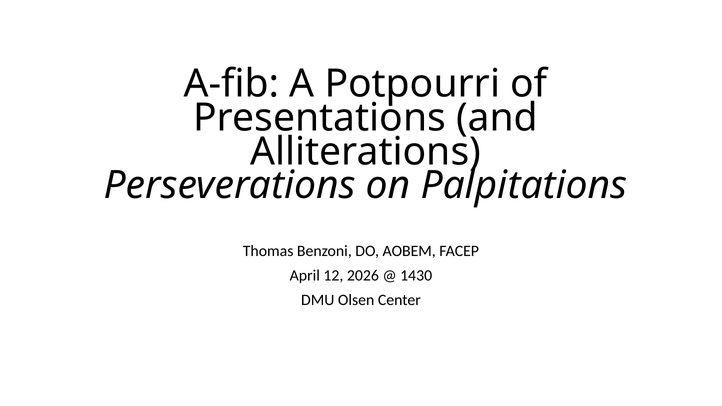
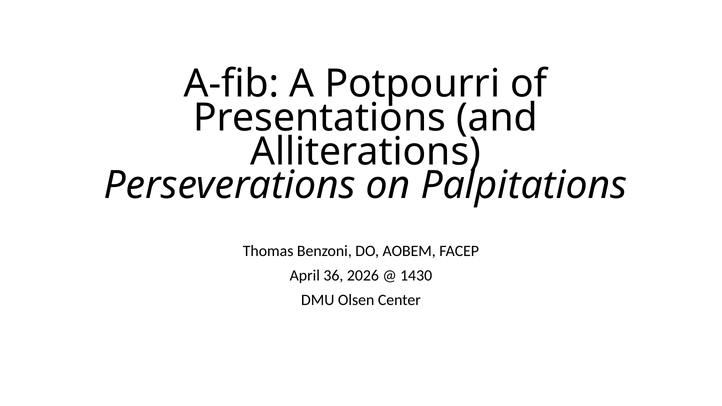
12: 12 -> 36 (333, 276)
